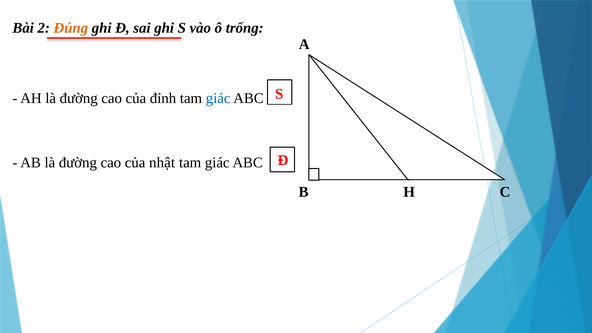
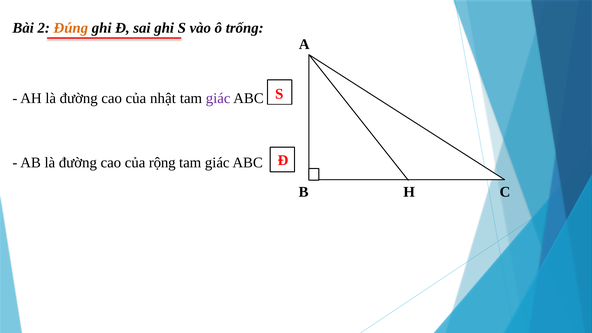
đỉnh: đỉnh -> nhật (163, 98)
giác colour: blue -> purple (218, 98)
nhật: nhật -> rộng (162, 163)
